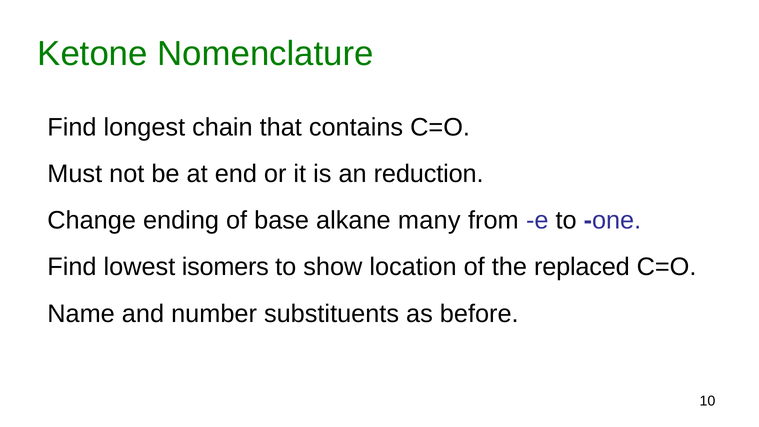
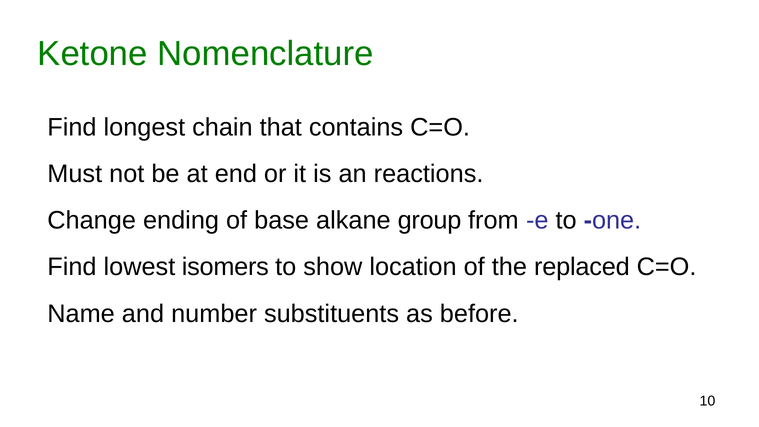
reduction: reduction -> reactions (429, 174)
many: many -> group (430, 220)
